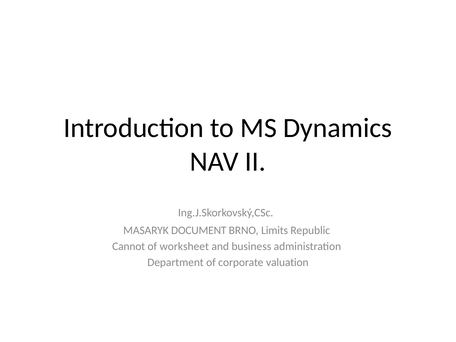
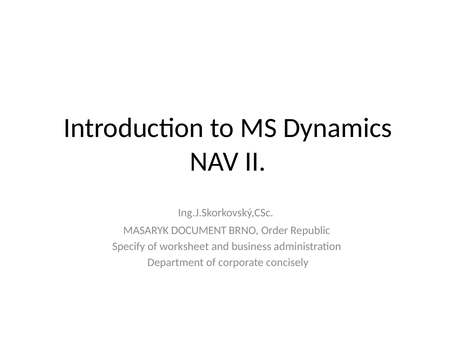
Limits: Limits -> Order (275, 230)
Cannot: Cannot -> Specify (129, 246)
valuation: valuation -> concisely (287, 262)
